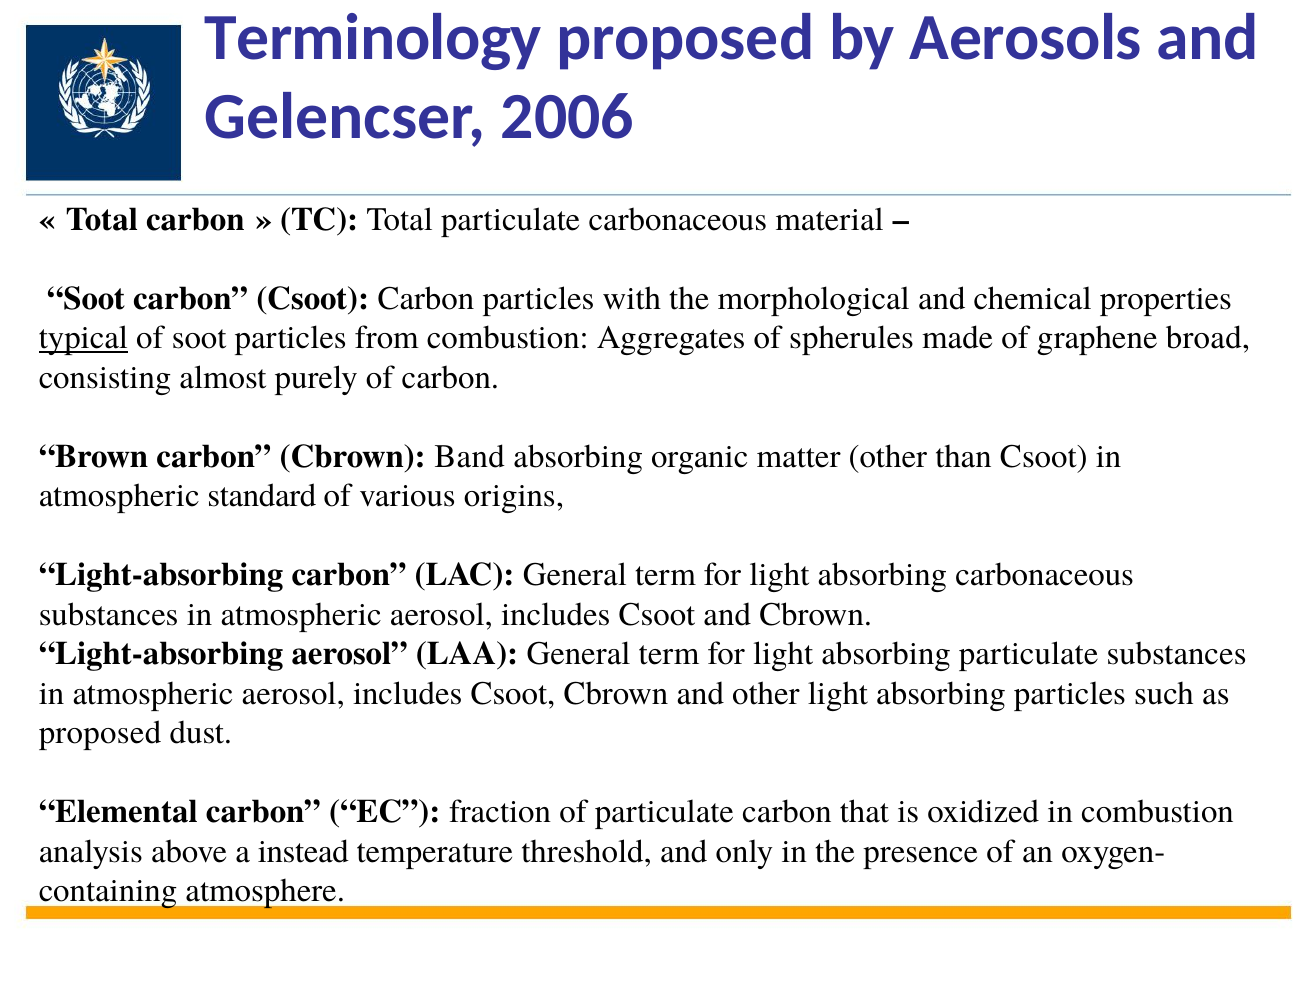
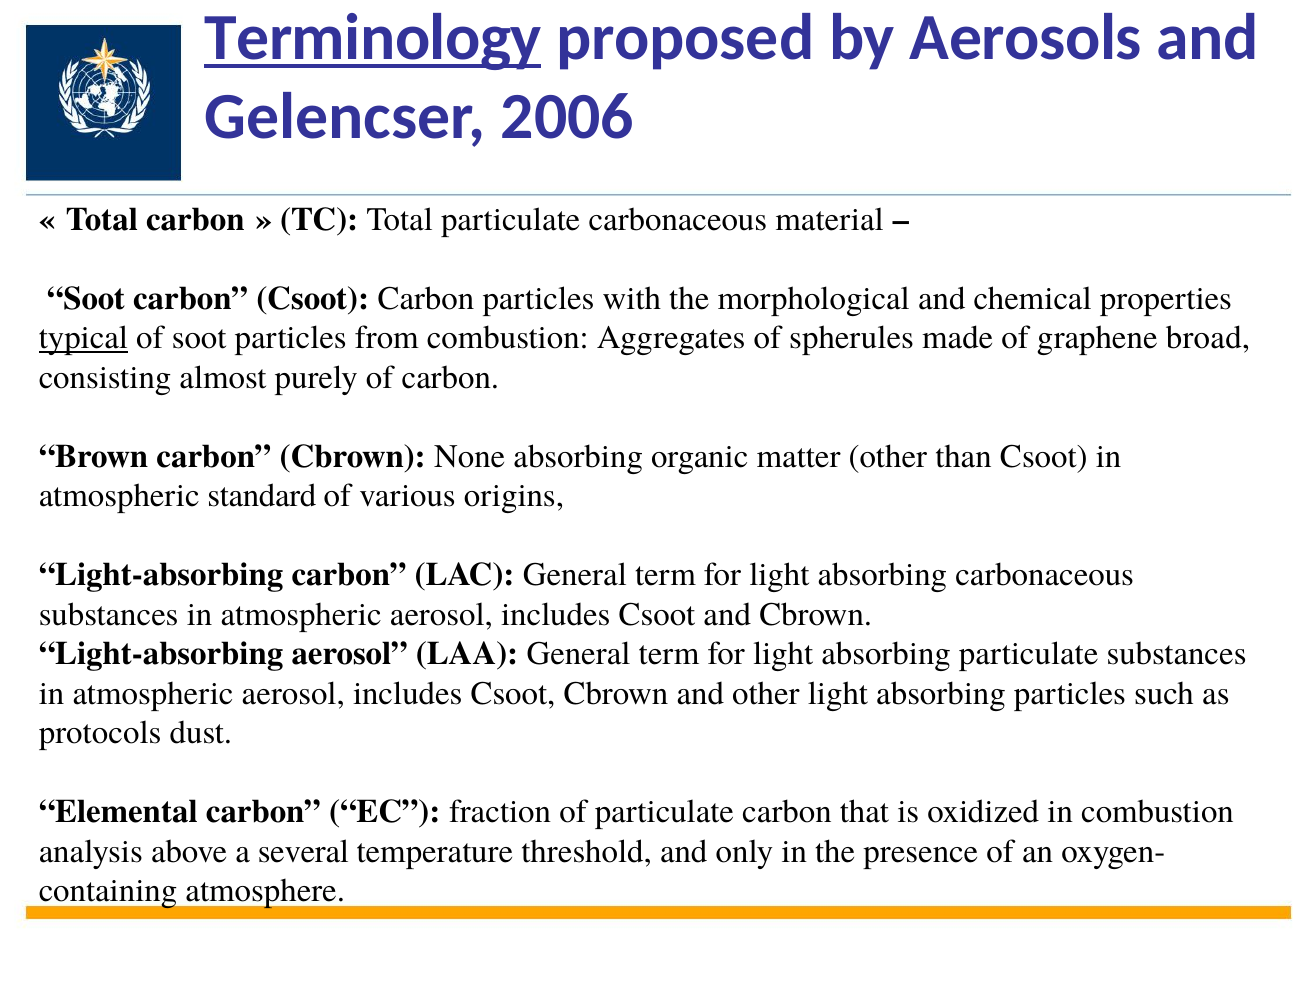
Terminology underline: none -> present (373, 37)
Band: Band -> None (470, 456)
proposed: proposed -> protocols (100, 732)
instead: instead -> several (303, 851)
